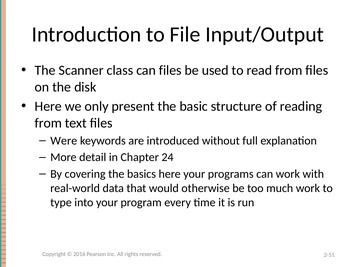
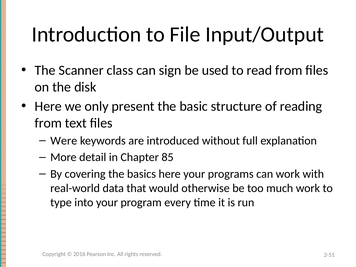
can files: files -> sign (170, 70)
24: 24 -> 85 (168, 157)
